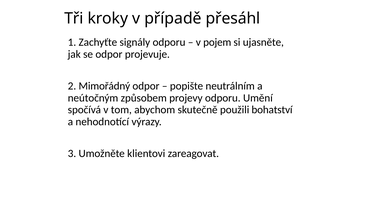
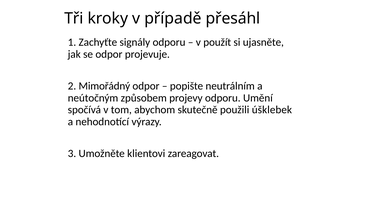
pojem: pojem -> použít (217, 42)
bohatství: bohatství -> úšklebek (272, 110)
